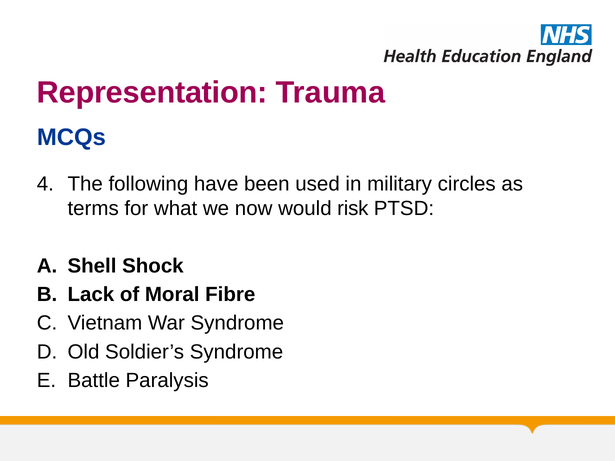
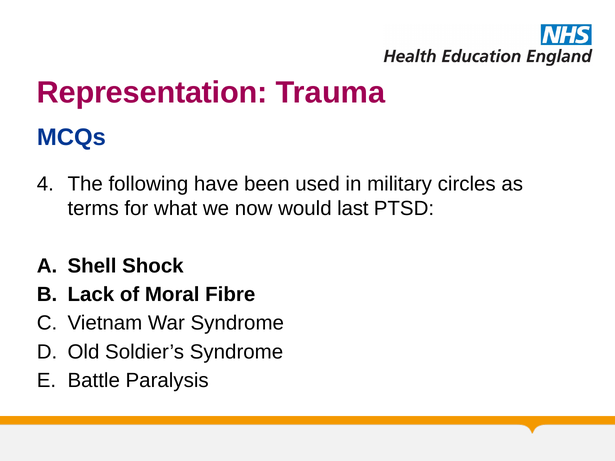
risk: risk -> last (353, 209)
